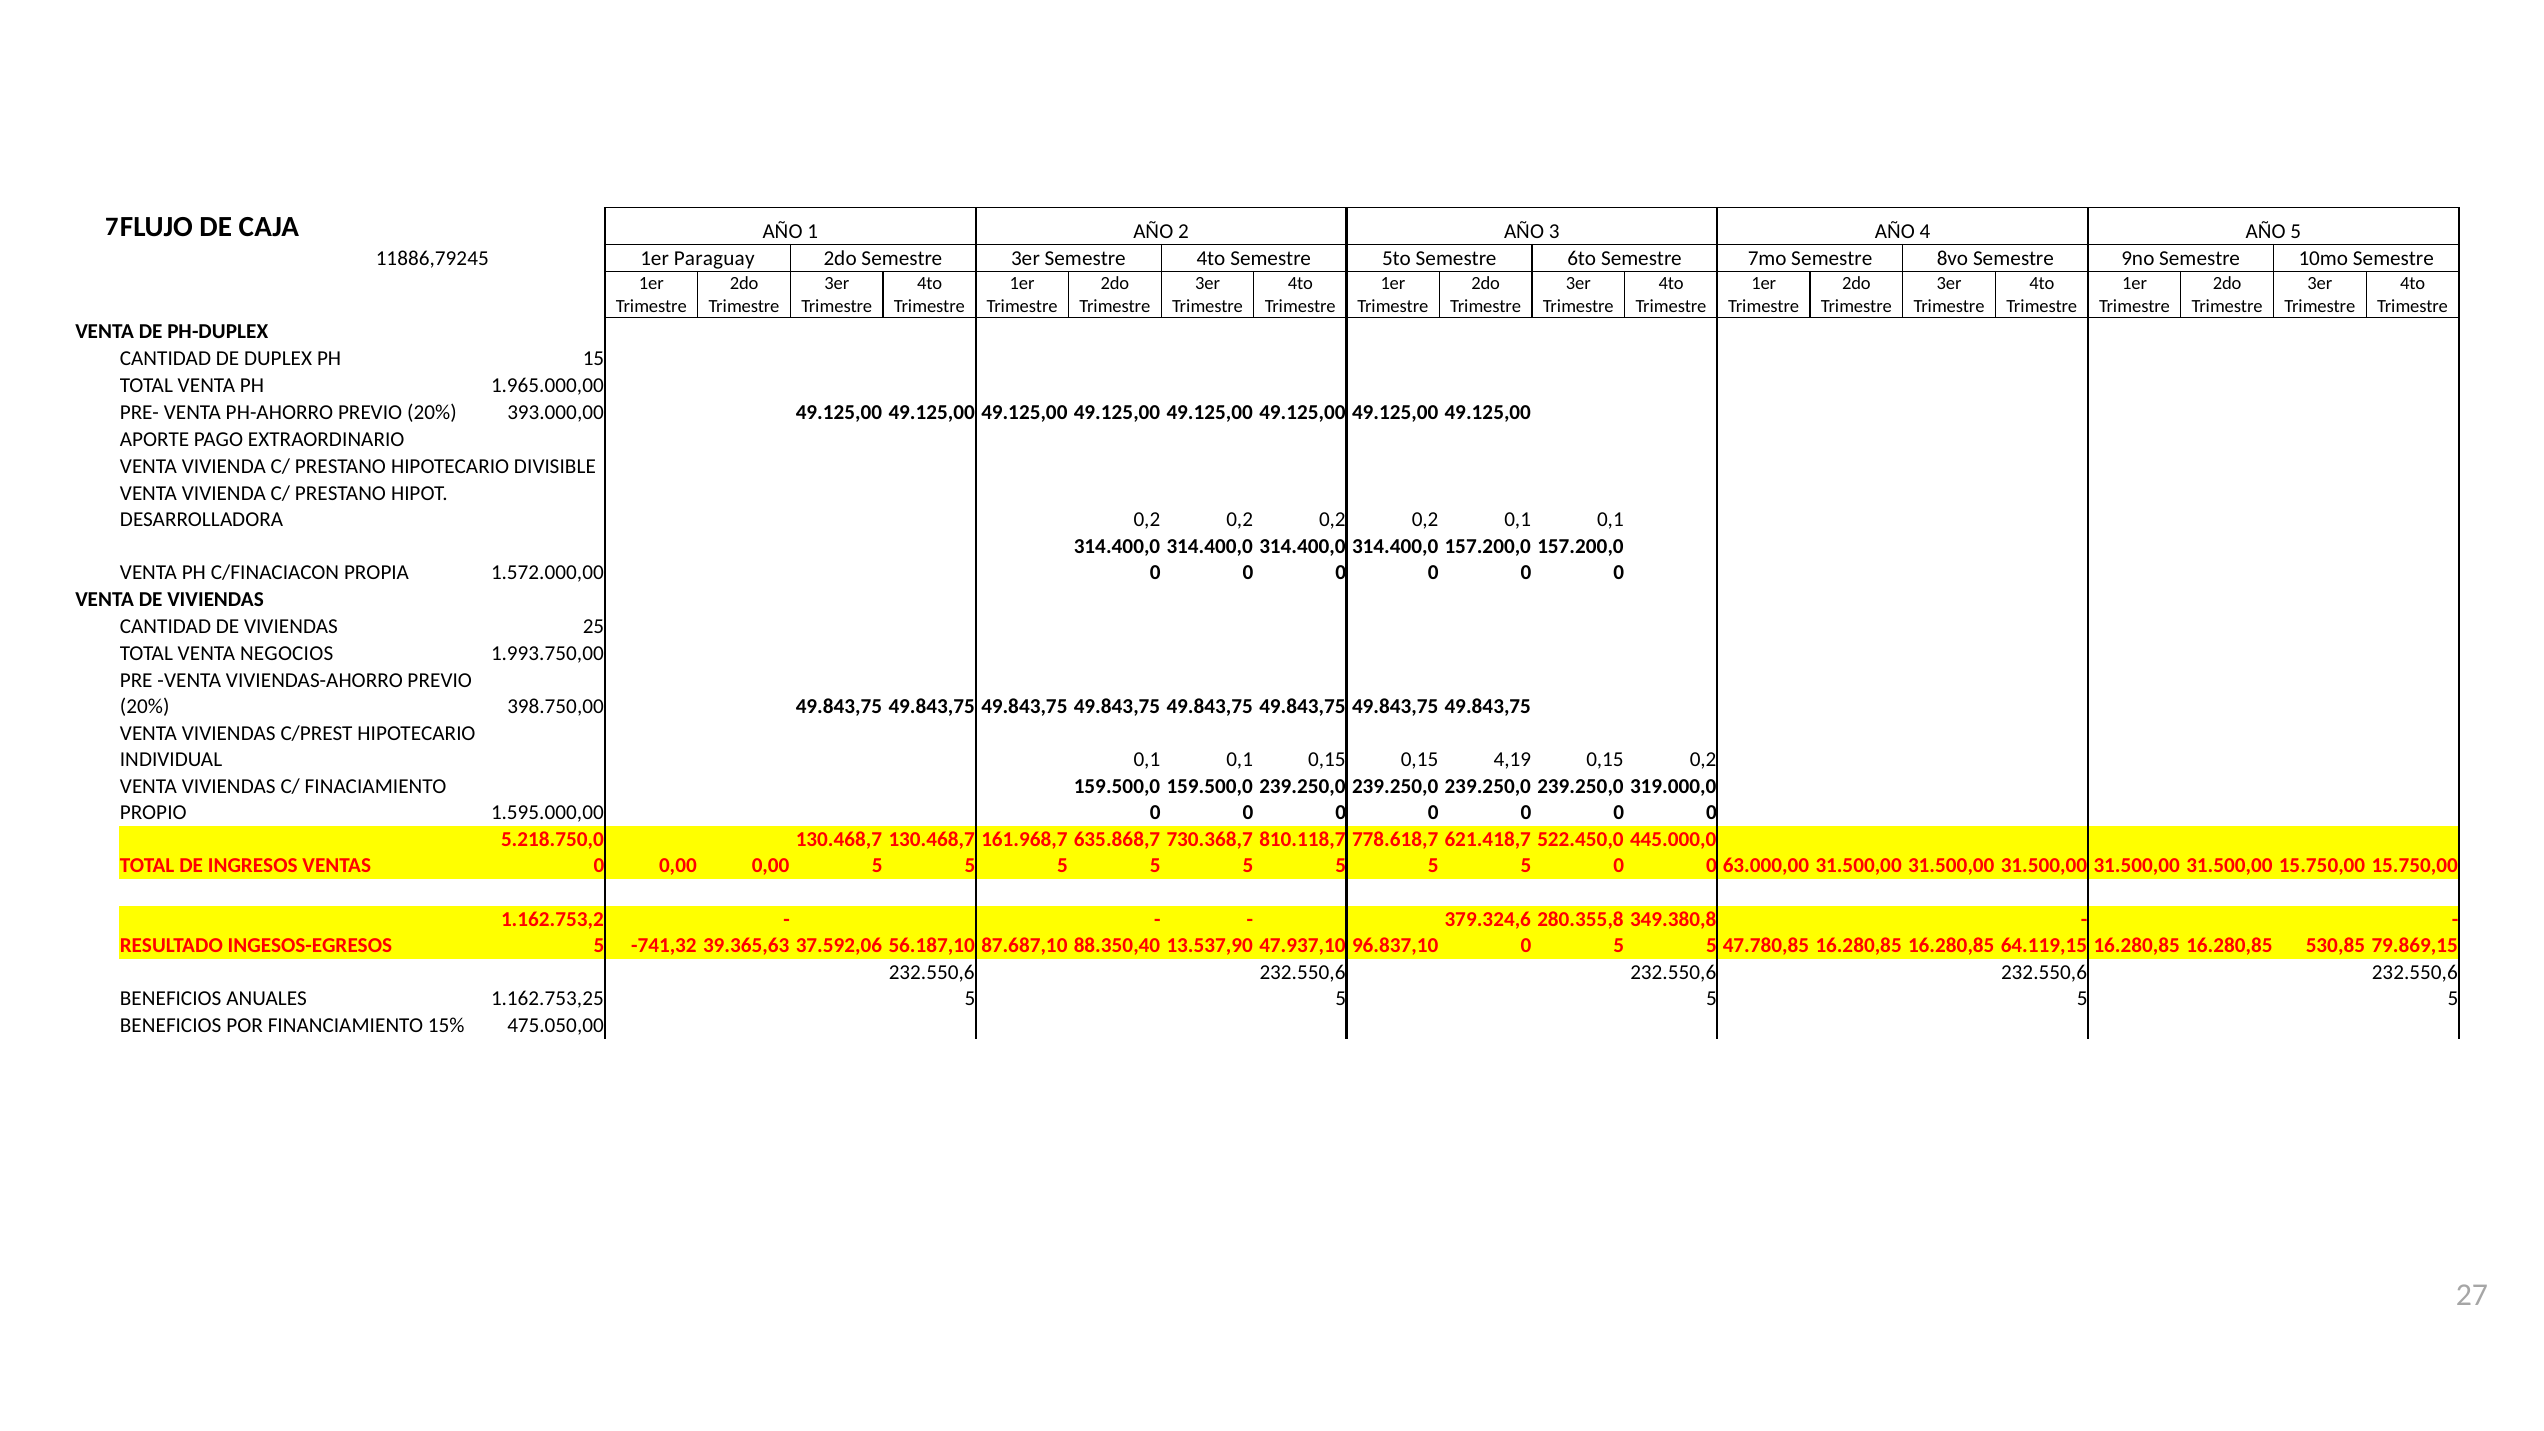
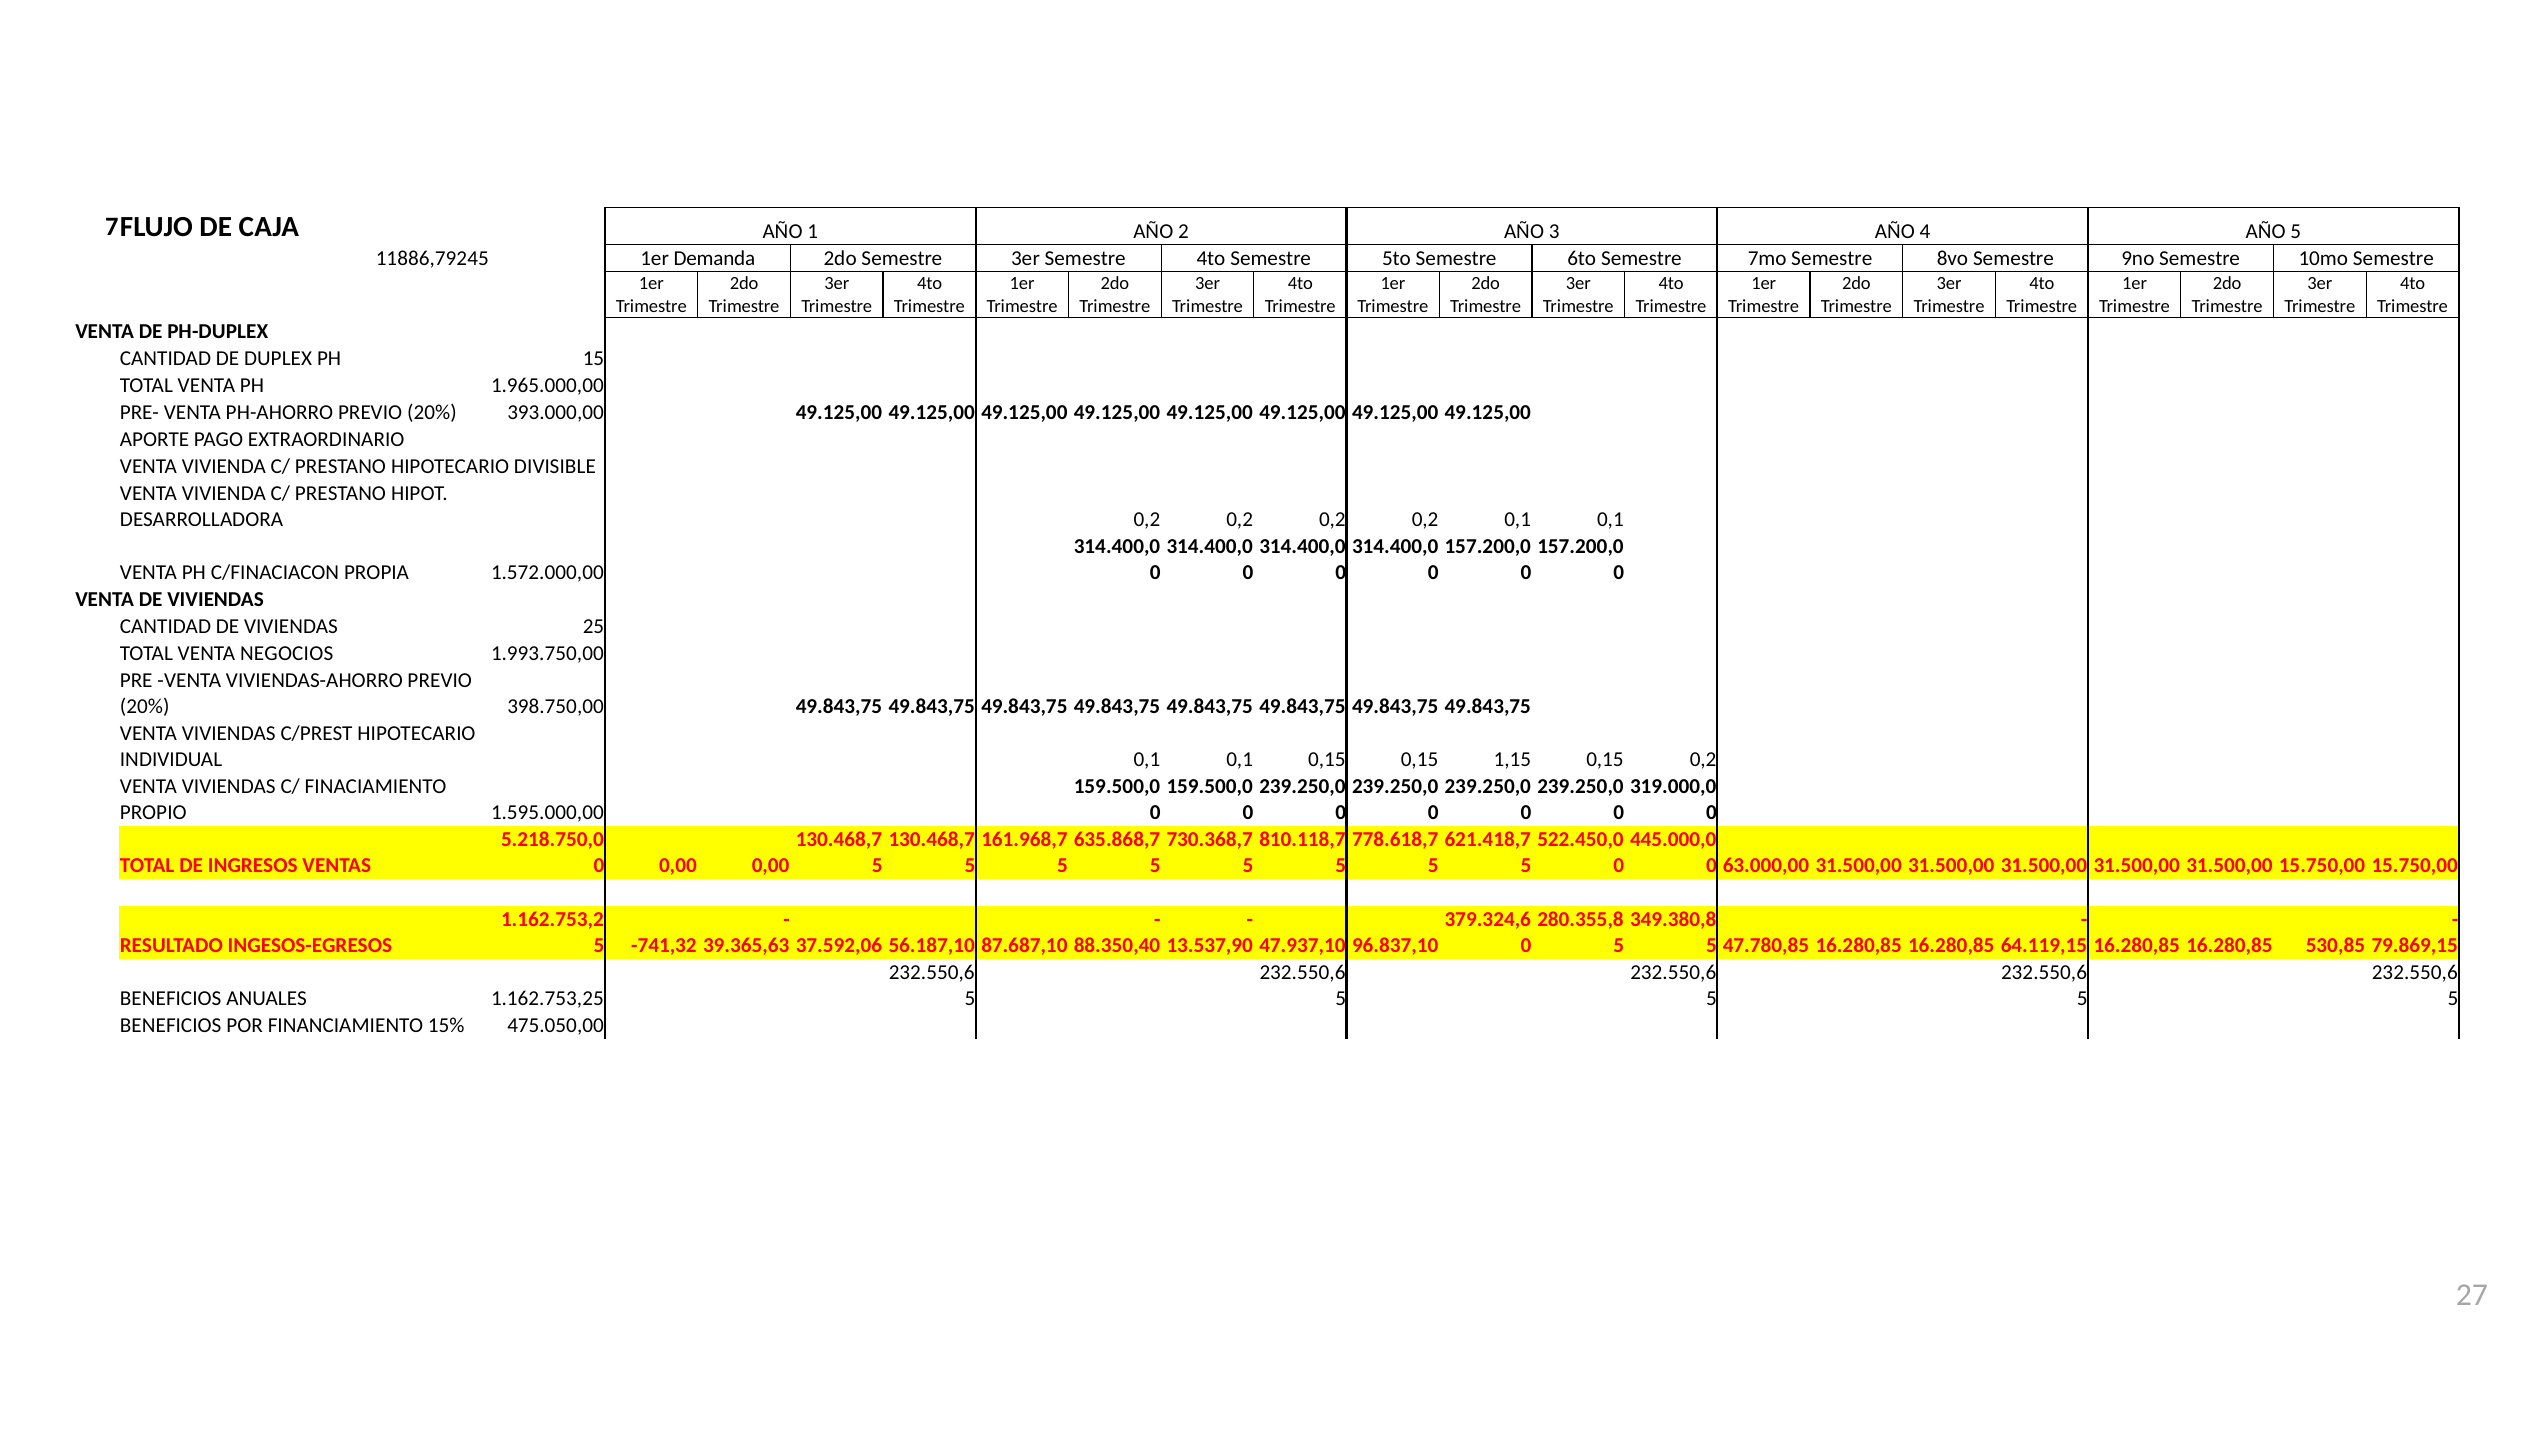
Paraguay: Paraguay -> Demanda (714, 259)
4,19: 4,19 -> 1,15 (1512, 760)
